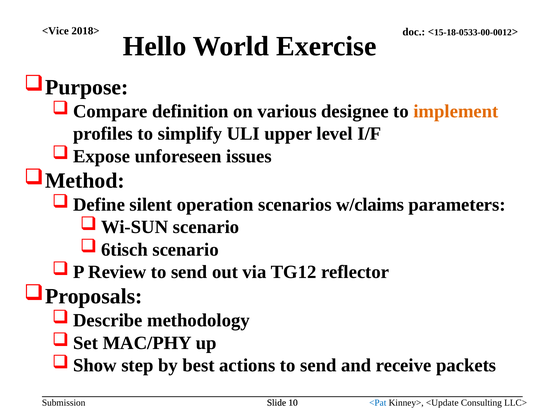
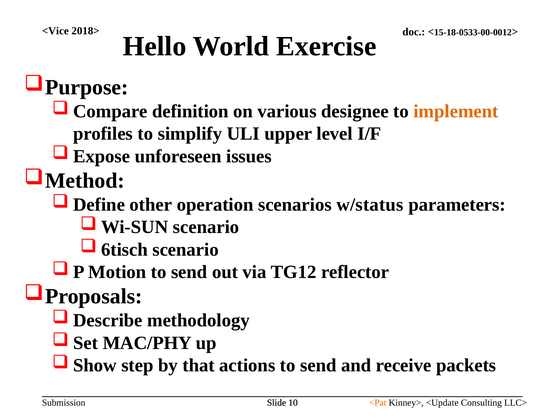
silent: silent -> other (151, 205)
w/claims: w/claims -> w/status (370, 205)
Review: Review -> Motion (117, 272)
best: best -> that (199, 365)
<Pat colour: blue -> orange (378, 403)
